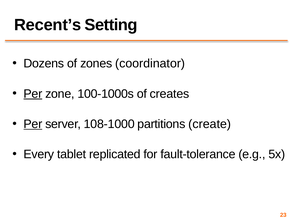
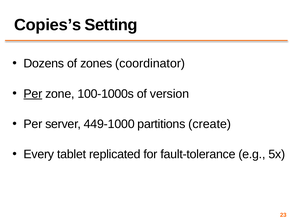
Recent’s: Recent’s -> Copies’s (48, 25)
creates: creates -> version (170, 94)
Per underline: present -> none (33, 124)
108-1000: 108-1000 -> 449-1000 (109, 124)
